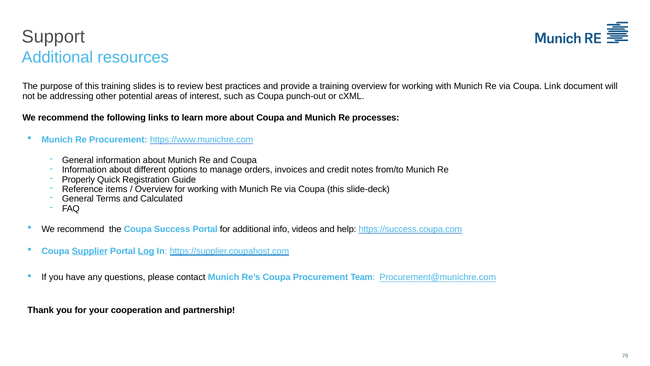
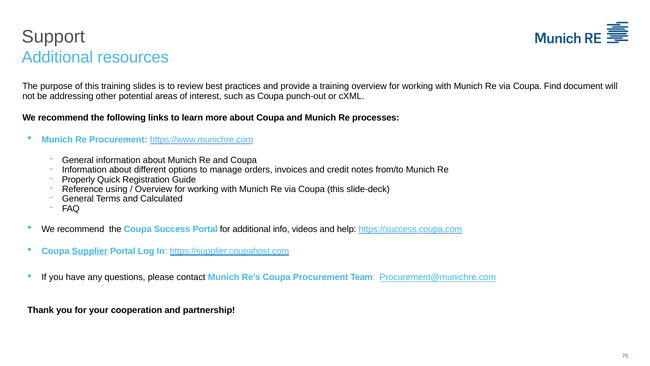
Link: Link -> Find (553, 86)
items: items -> using (117, 189)
Log underline: present -> none (146, 251)
